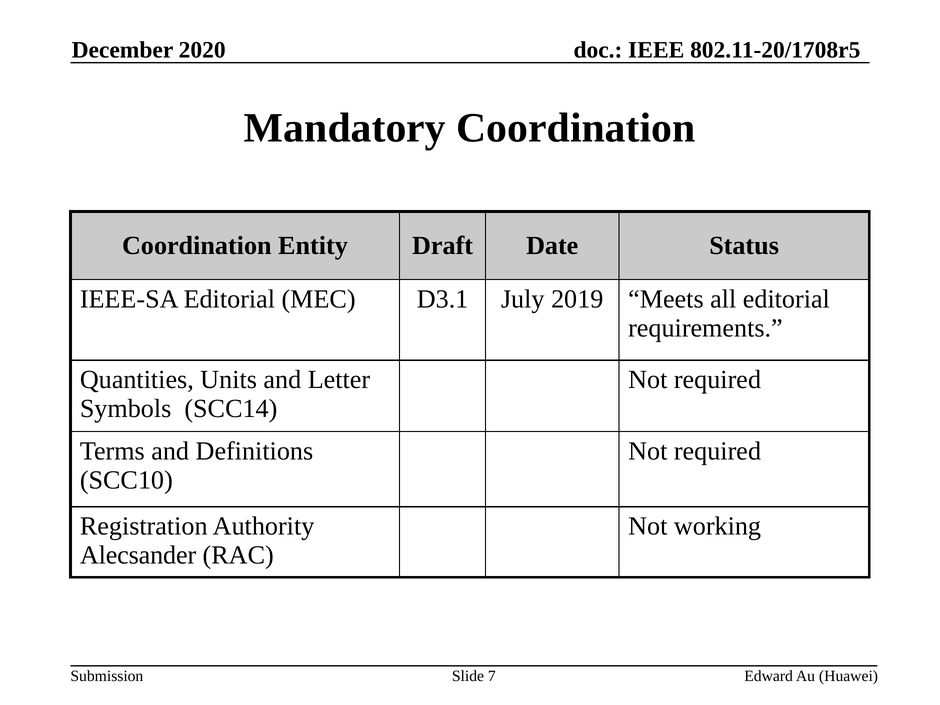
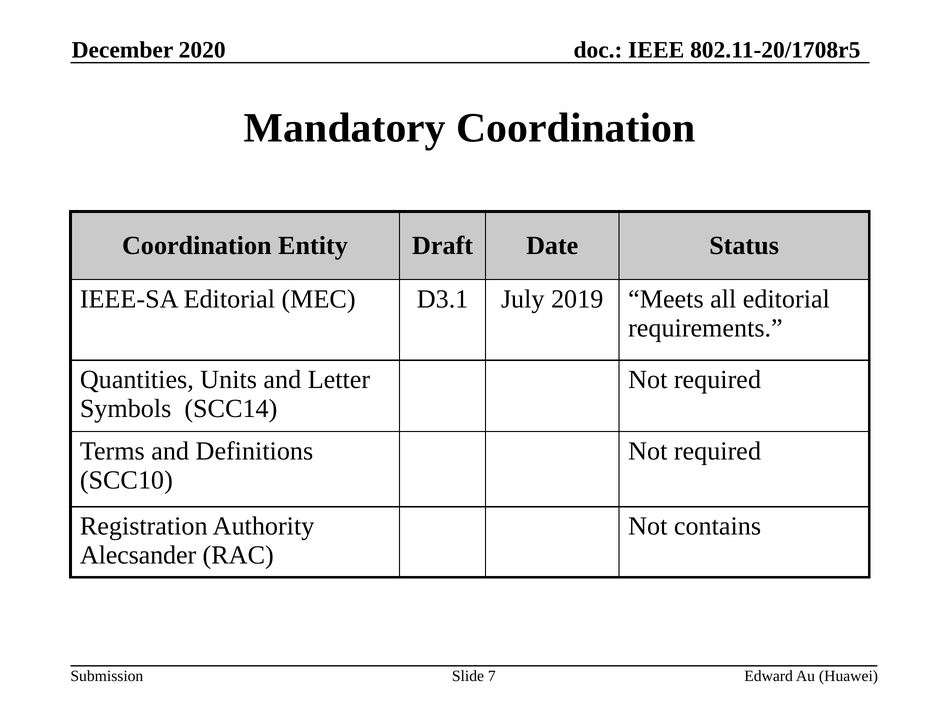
working: working -> contains (717, 526)
